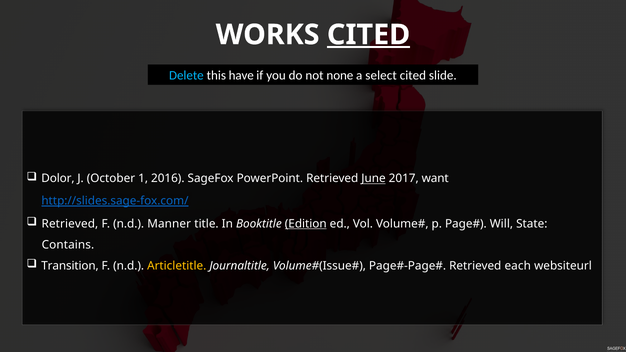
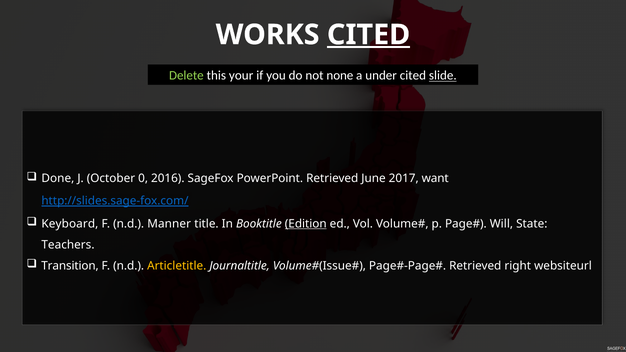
Delete colour: light blue -> light green (186, 76)
have: have -> your (241, 76)
select: select -> under (381, 76)
slide underline: none -> present (443, 76)
Dolor: Dolor -> Done (58, 179)
1: 1 -> 0 (143, 179)
June underline: present -> none (374, 179)
Retrieved: Retrieved -> Keyboard (70, 224)
Contains: Contains -> Teachers (68, 245)
each: each -> right (518, 266)
